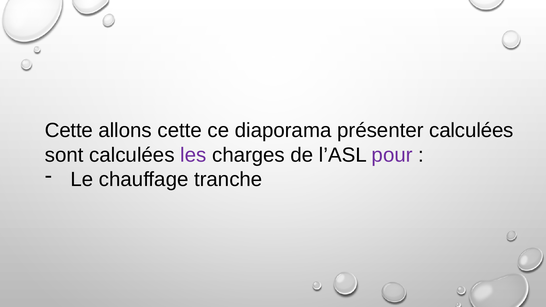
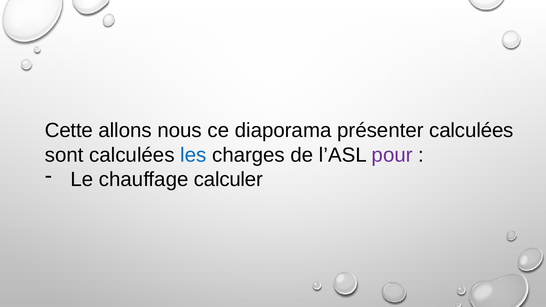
allons cette: cette -> nous (180, 130)
les colour: purple -> blue (193, 155)
tranche: tranche -> calculer (228, 180)
